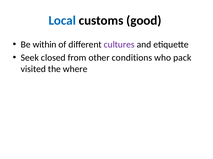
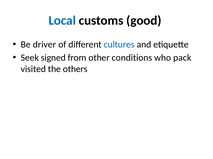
within: within -> driver (44, 45)
cultures colour: purple -> blue (119, 45)
closed: closed -> signed (53, 58)
where: where -> others (75, 69)
